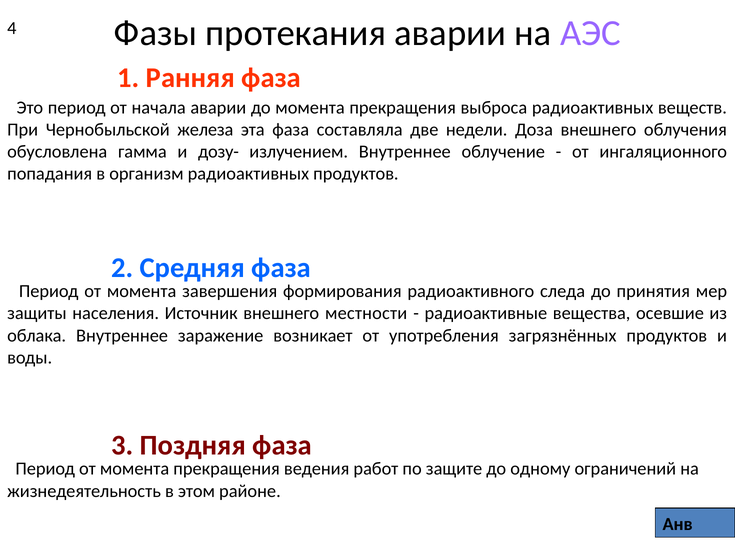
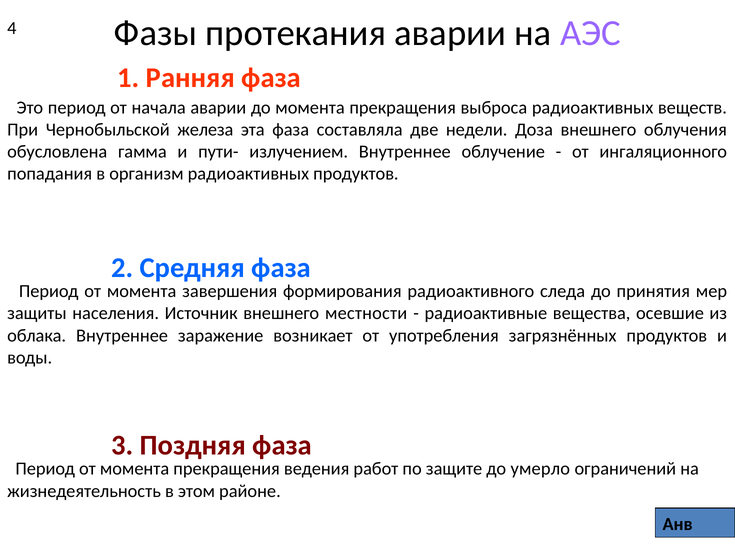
дозу-: дозу- -> пути- (218, 152)
одному: одному -> умерло (540, 469)
